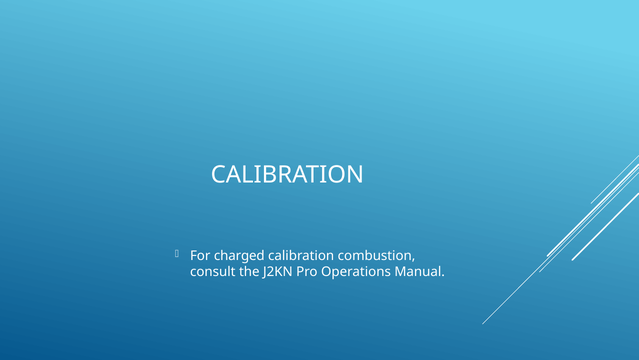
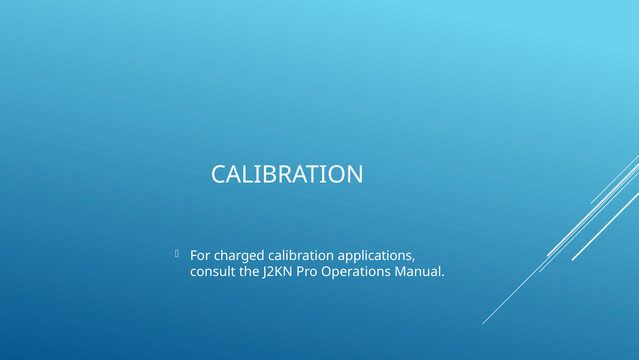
combustion: combustion -> applications (377, 255)
